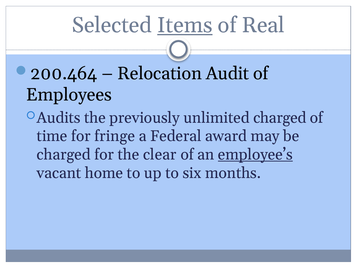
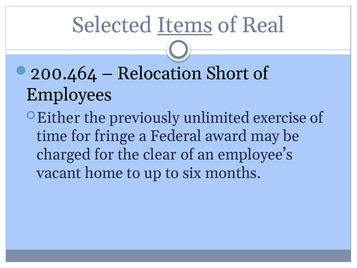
Audit: Audit -> Short (228, 73)
Audits: Audits -> Either (58, 118)
unlimited charged: charged -> exercise (280, 118)
employee’s underline: present -> none (255, 154)
